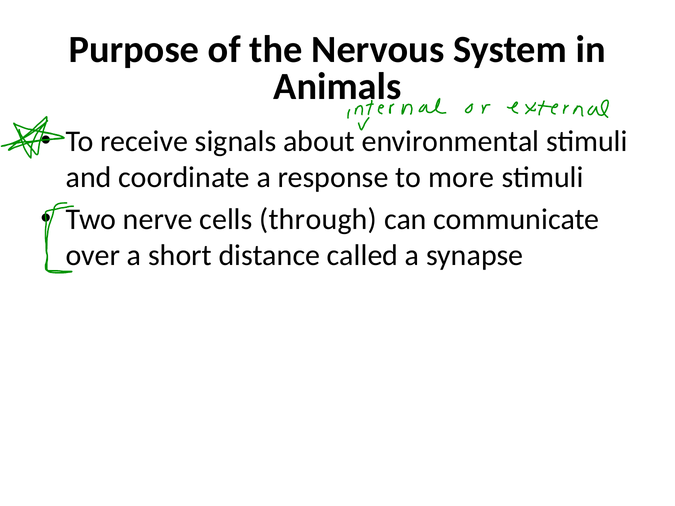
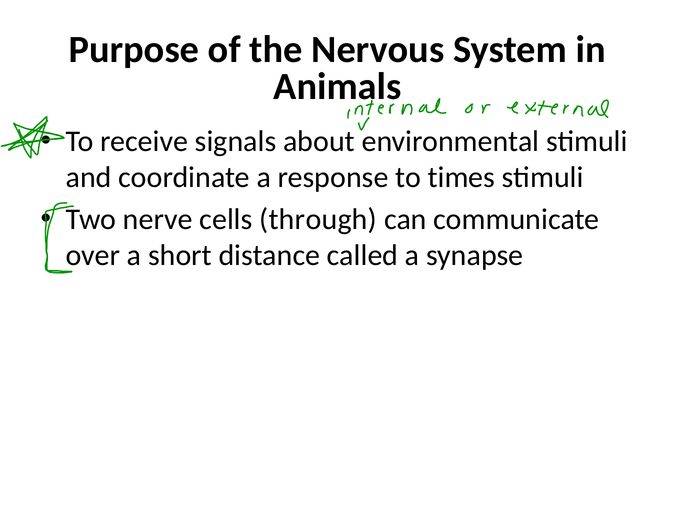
more: more -> times (461, 178)
